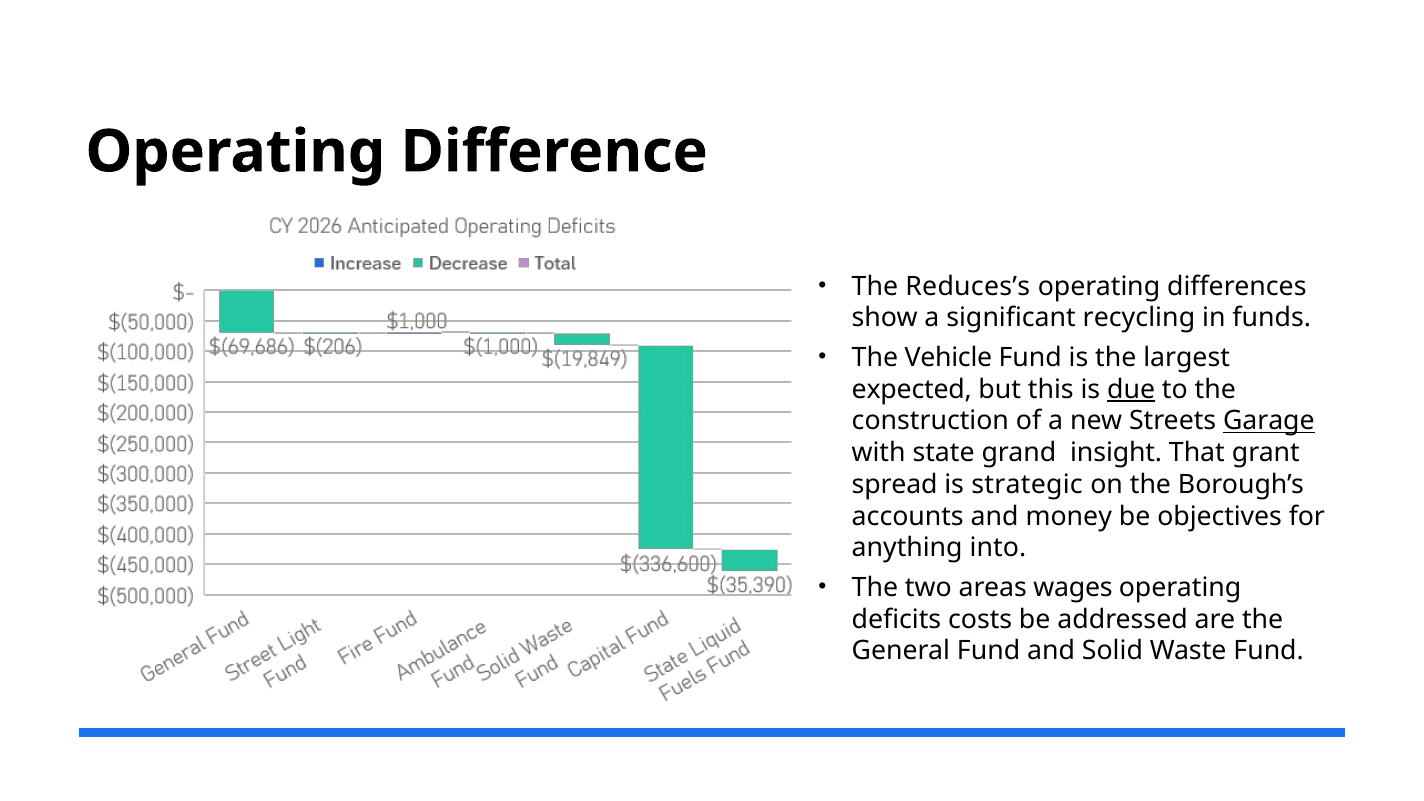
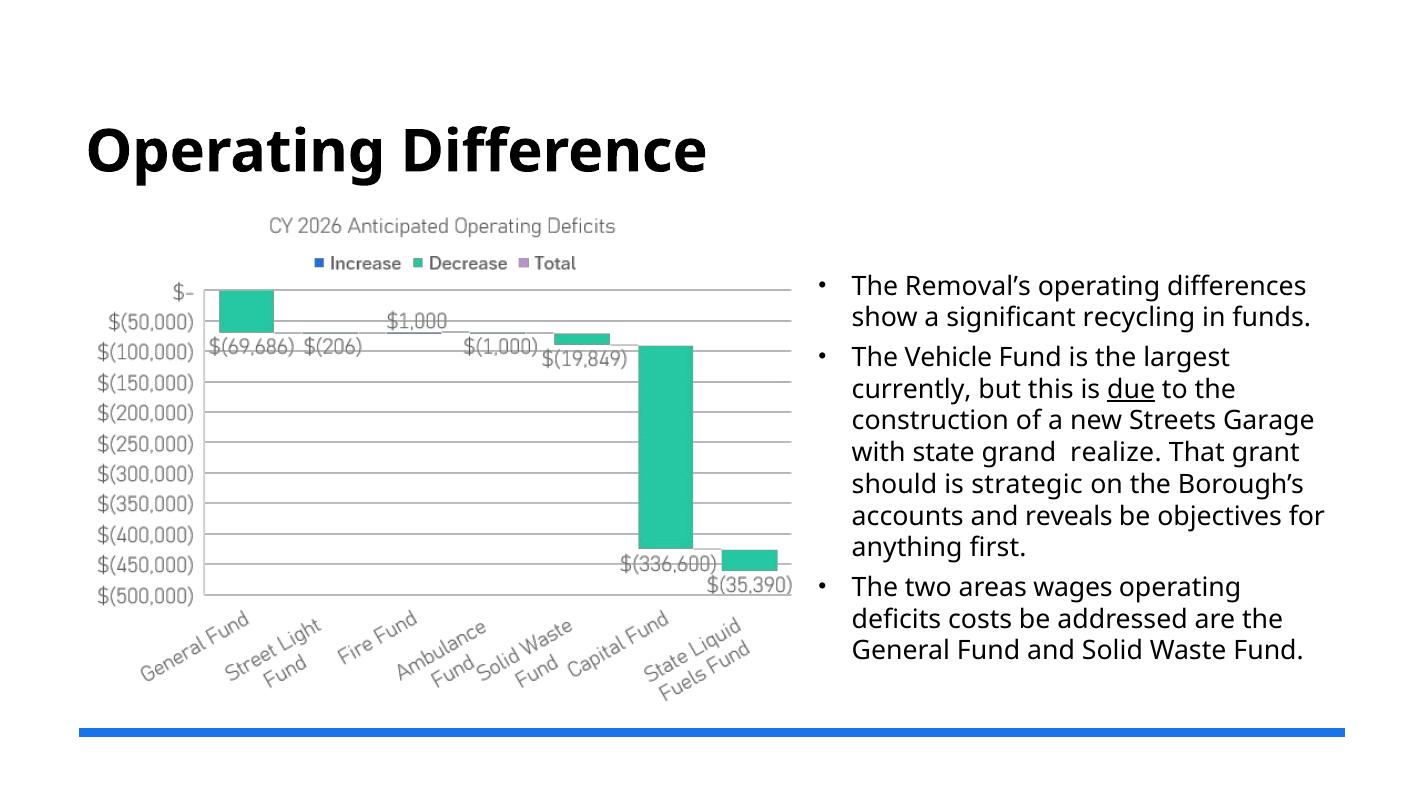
Reduces’s: Reduces’s -> Removal’s (968, 286)
expected: expected -> currently (912, 389)
Garage underline: present -> none (1269, 421)
insight: insight -> realize (1116, 453)
spread: spread -> should (895, 485)
money: money -> reveals (1069, 516)
into: into -> first (998, 548)
